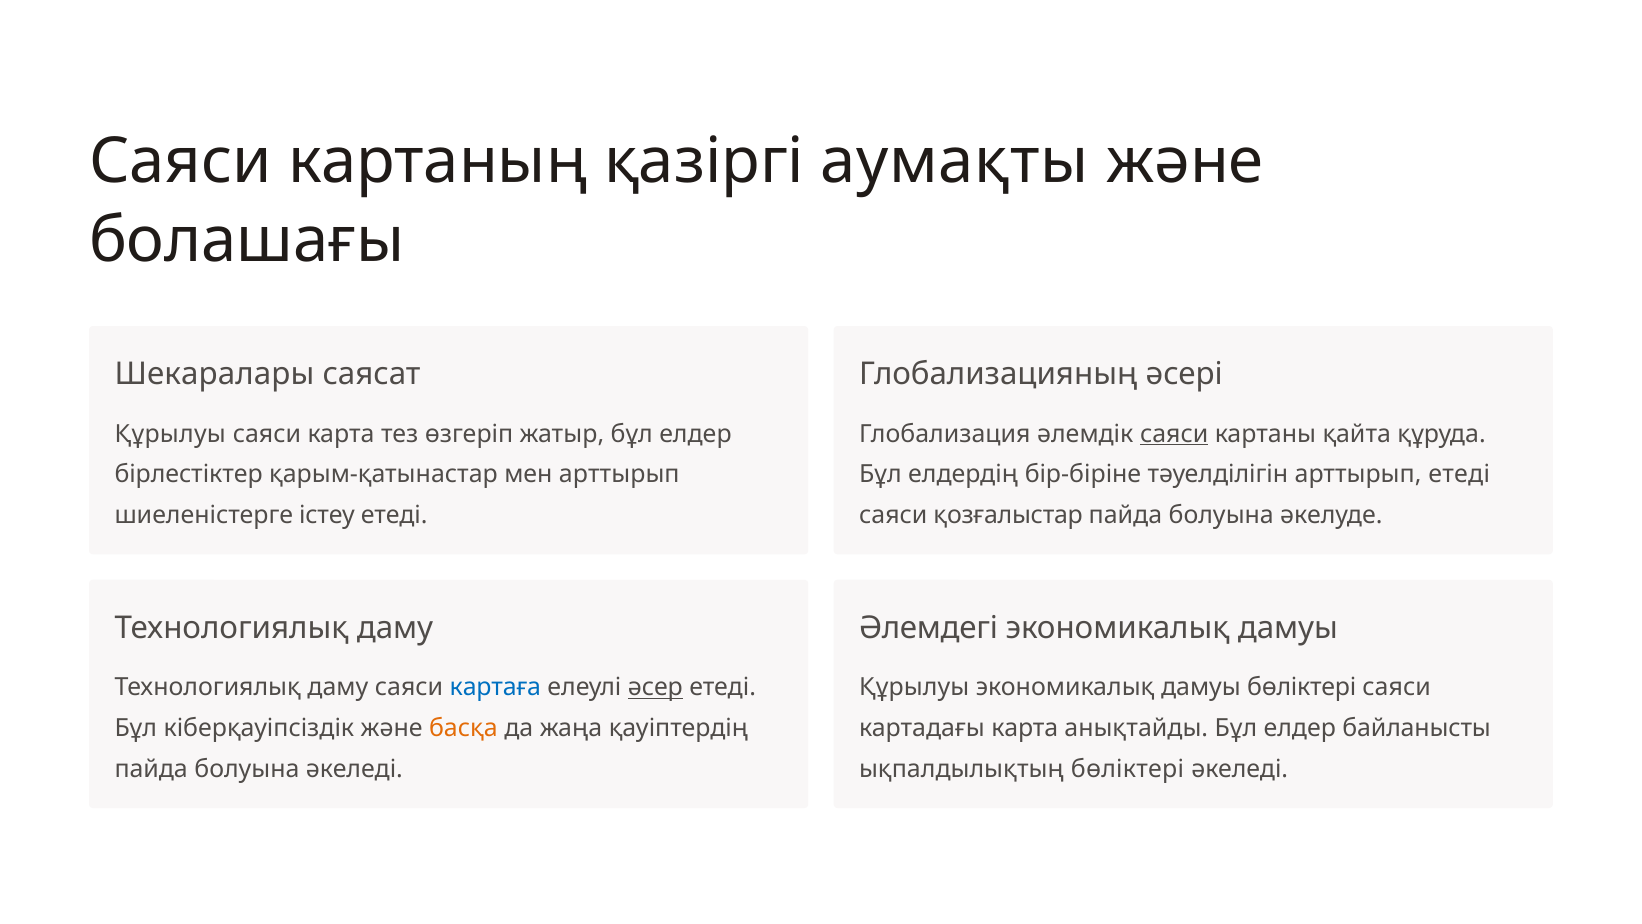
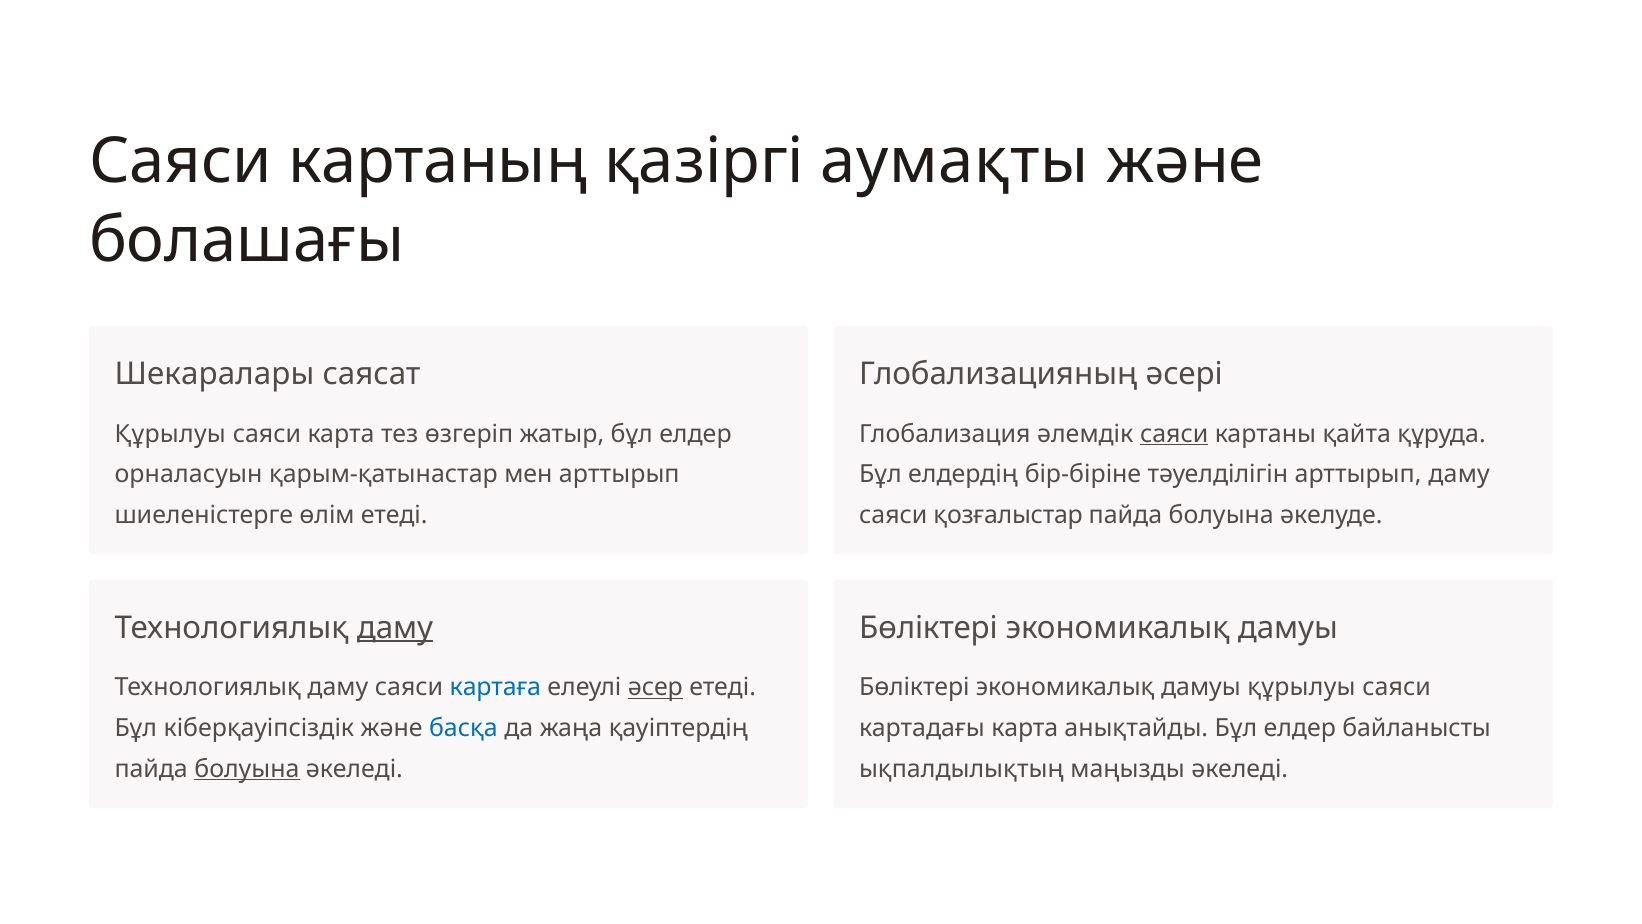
бірлестіктер: бірлестіктер -> орналасуын (188, 474)
арттырып етеді: етеді -> даму (1459, 474)
істеу: істеу -> өлім (327, 515)
даму underline: none -> present (395, 628)
Әлемдегі: Әлемдегі -> Бөліктері (928, 628)
Құрылуы: Құрылуы -> Бөліктері (914, 687)
дамуы бөліктері: бөліктері -> құрылуы (1301, 687)
басқа colour: orange -> blue (463, 728)
болуына underline: none -> present (247, 769)
ықпалдылықтың бөліктері: бөліктері -> маңызды (1128, 769)
